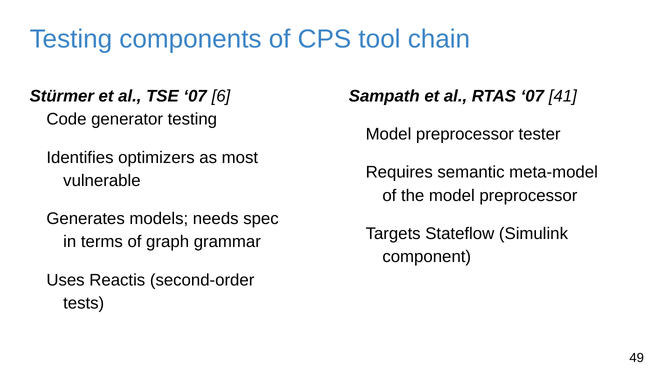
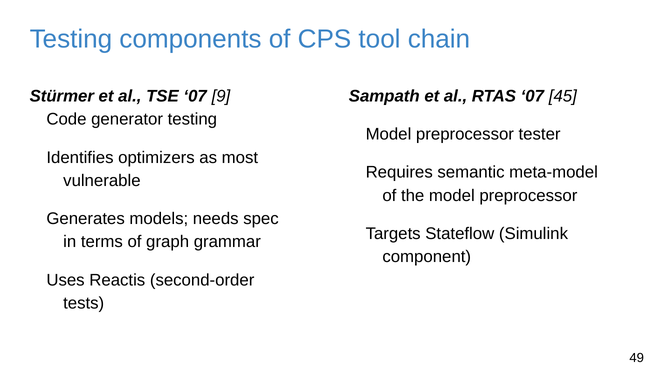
6: 6 -> 9 (221, 96)
41: 41 -> 45 (563, 96)
